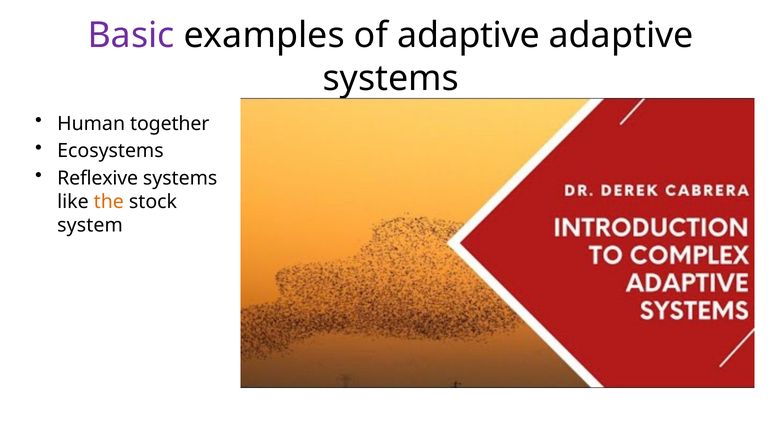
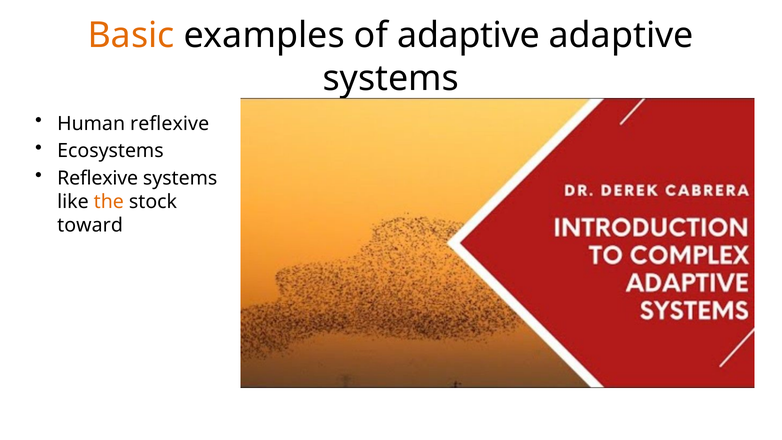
Basic colour: purple -> orange (131, 35)
Human together: together -> reflexive (170, 124)
system: system -> toward (90, 225)
